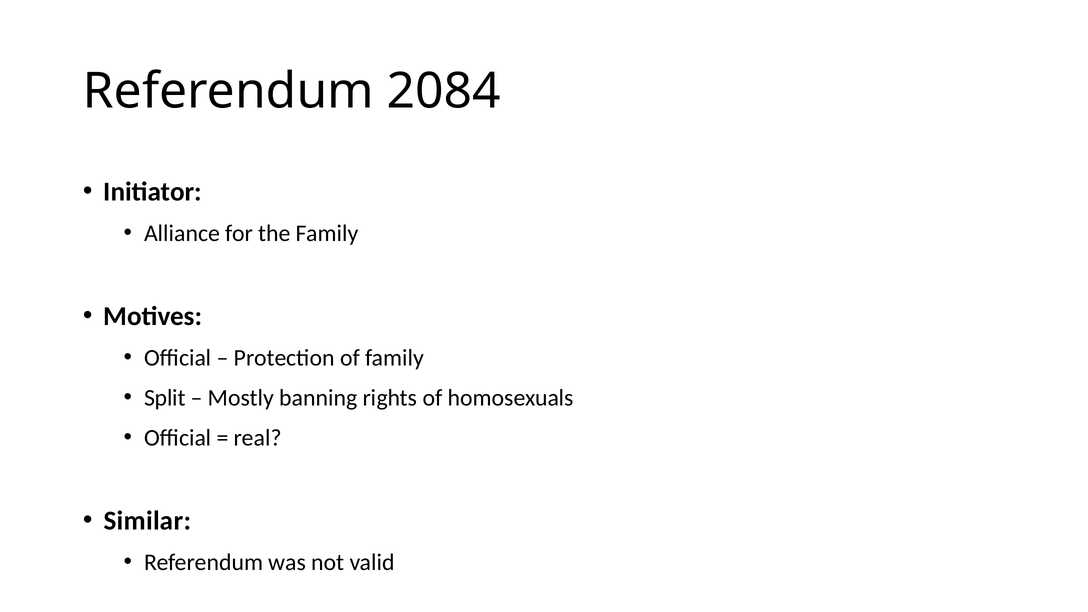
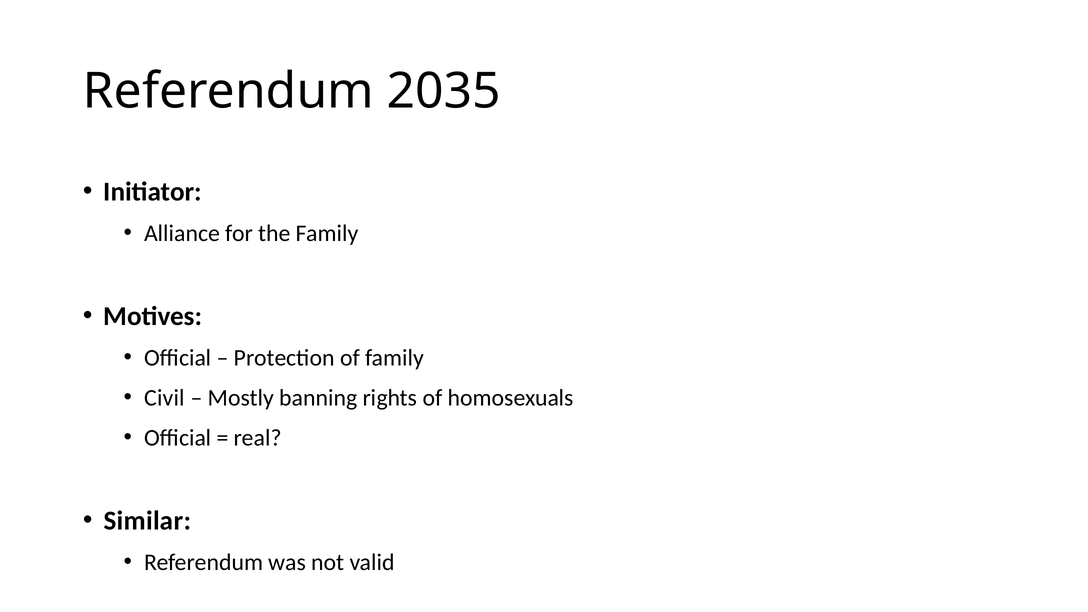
2084: 2084 -> 2035 (444, 91)
Split: Split -> Civil (165, 398)
